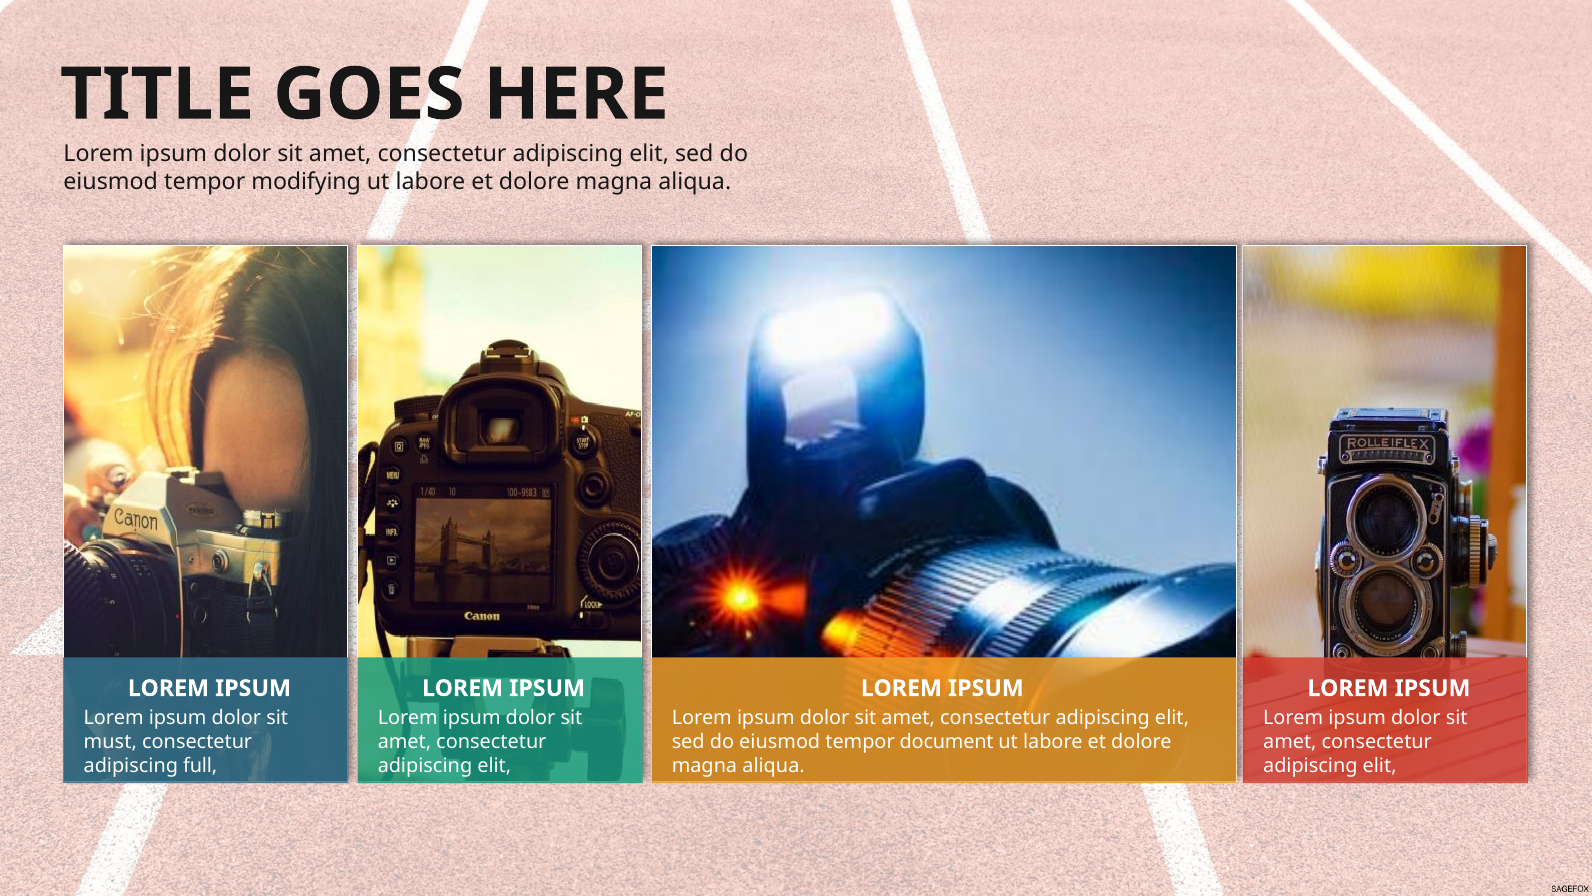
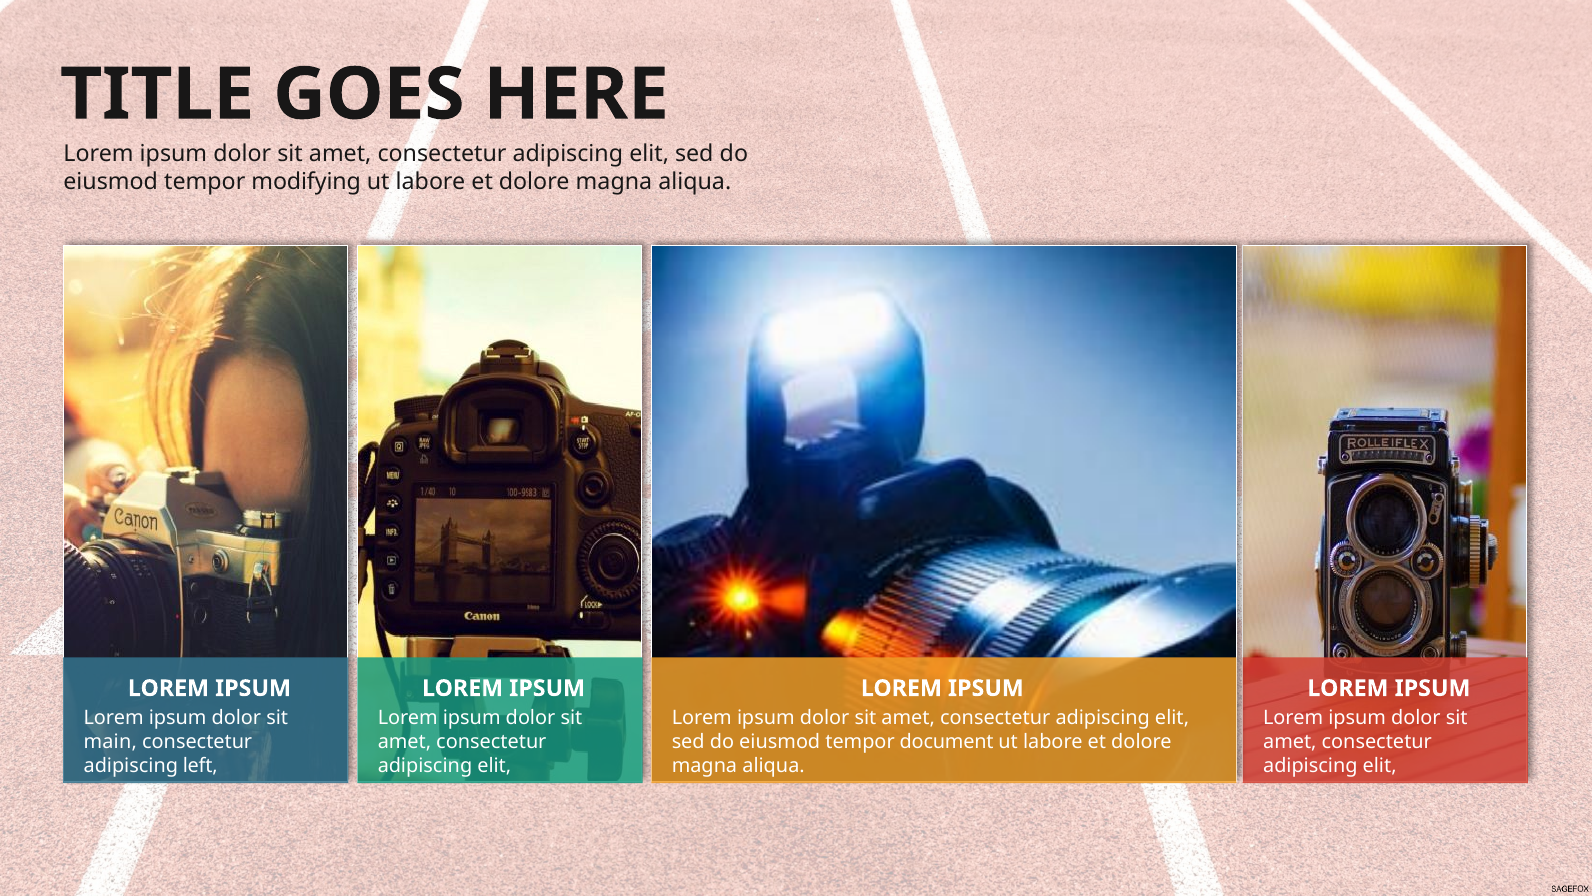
must: must -> main (110, 741)
full: full -> left (200, 765)
